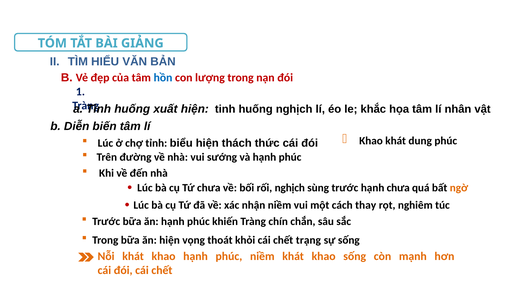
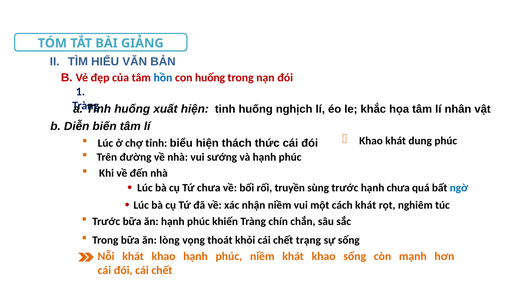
con lượng: lượng -> huống (210, 78)
rối nghịch: nghịch -> truyền (290, 188)
ngờ colour: orange -> blue (459, 188)
cách thay: thay -> khát (366, 205)
ăn hiện: hiện -> lòng (170, 240)
